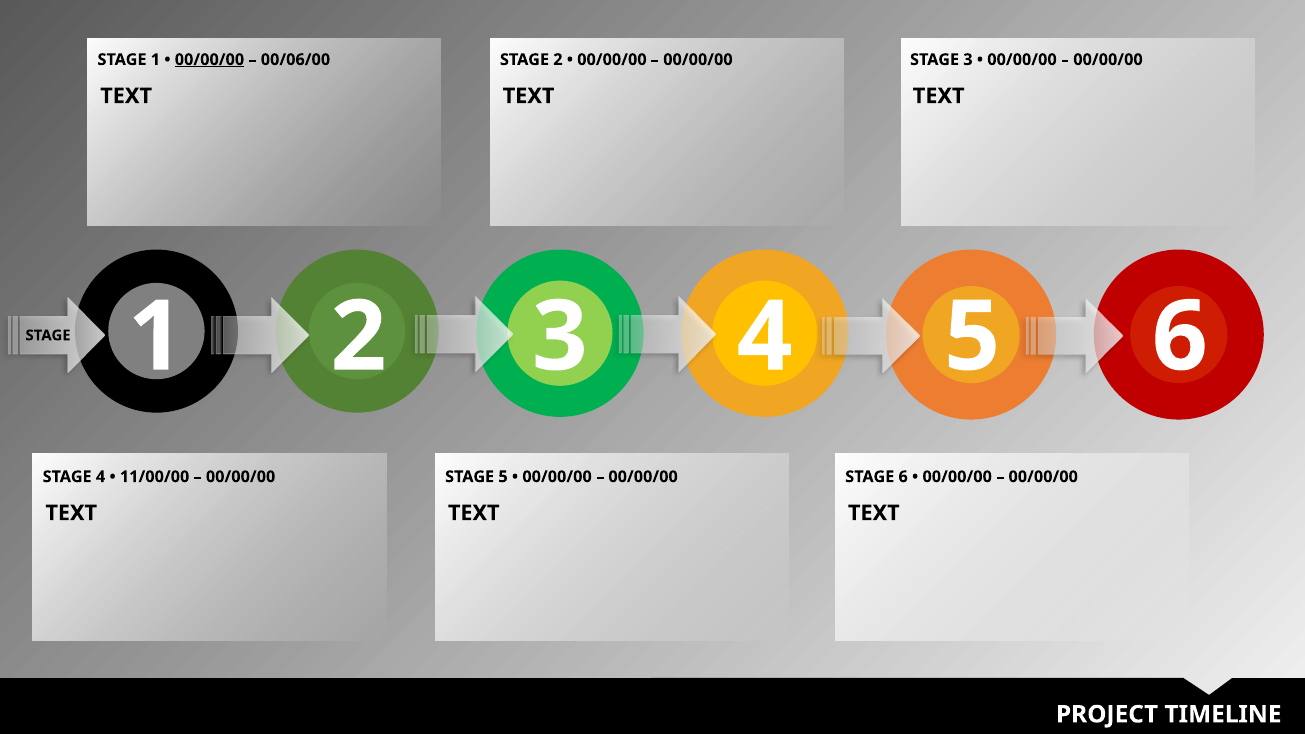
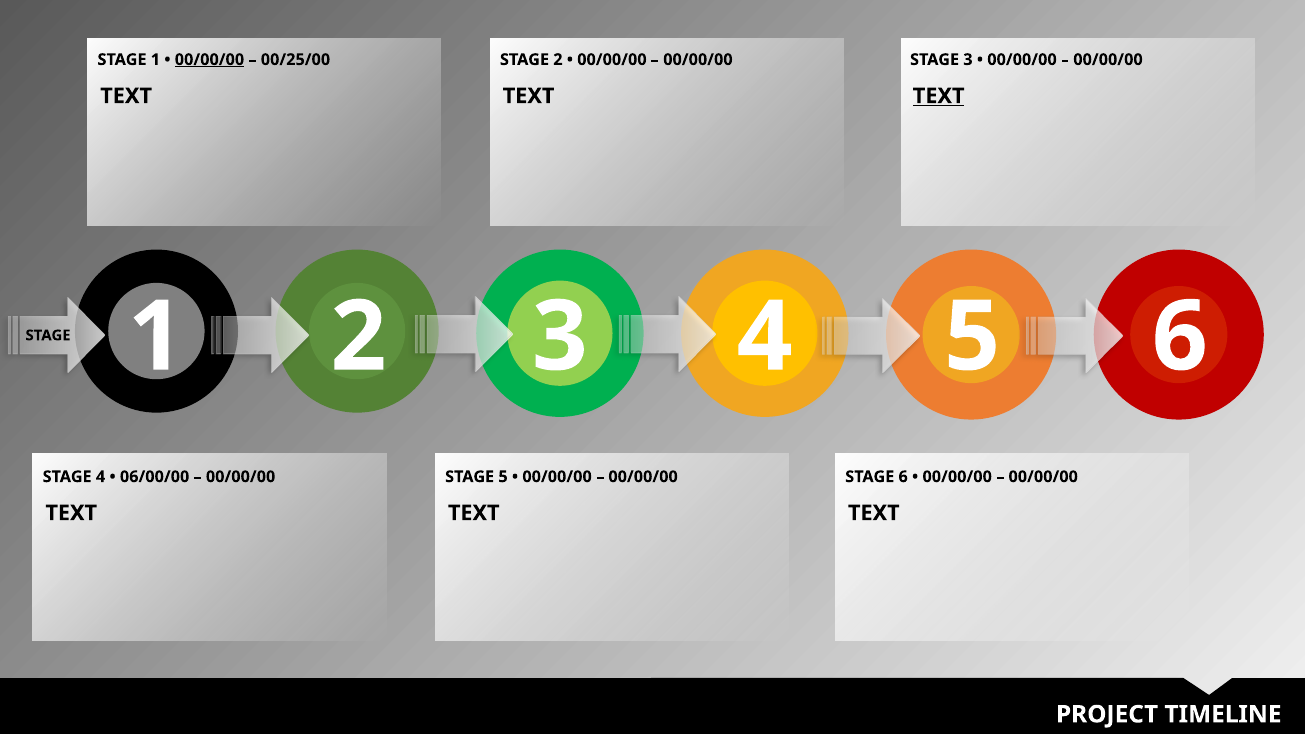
00/06/00: 00/06/00 -> 00/25/00 (295, 60)
TEXT underline: none -> present (939, 96)
11/00/00: 11/00/00 -> 06/00/00 (155, 477)
